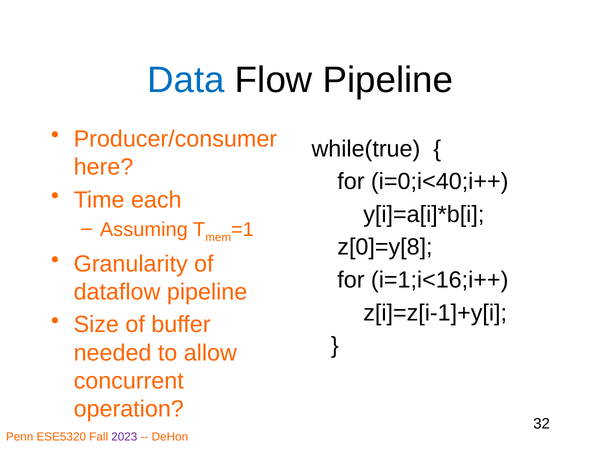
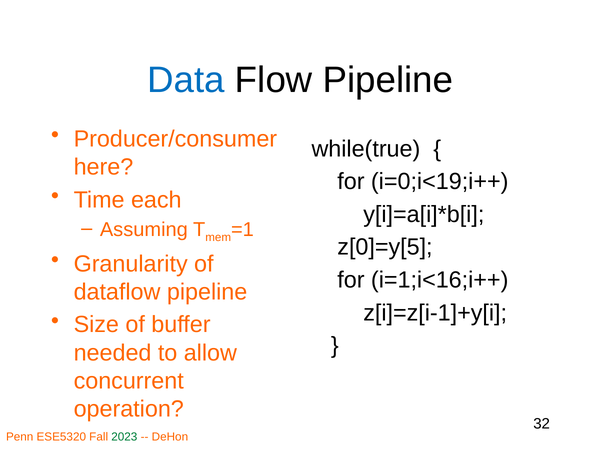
i=0;i<40;i++: i=0;i<40;i++ -> i=0;i<19;i++ (440, 182)
z[0]=y[8: z[0]=y[8 -> z[0]=y[5 (385, 247)
2023 colour: purple -> green (124, 437)
